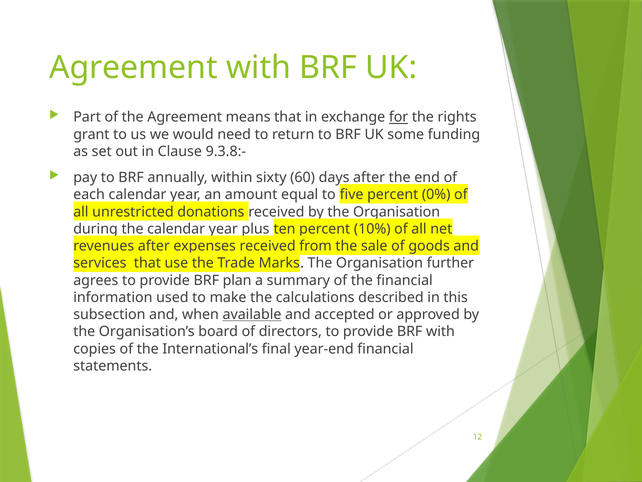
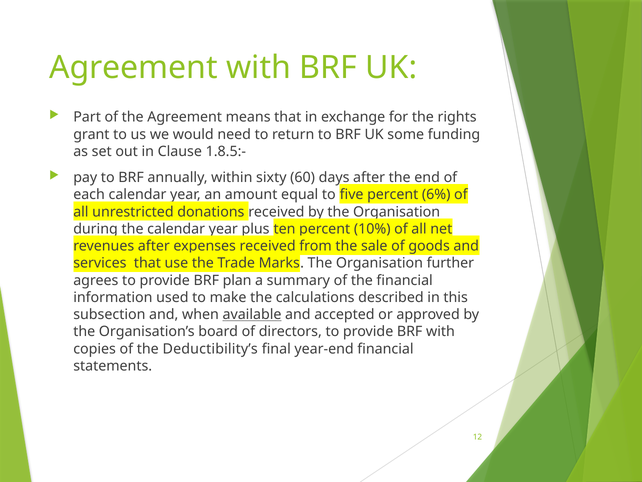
for underline: present -> none (399, 117)
9.3.8:-: 9.3.8:- -> 1.8.5:- (226, 151)
0%: 0% -> 6% (436, 194)
International’s: International’s -> Deductibility’s (210, 348)
